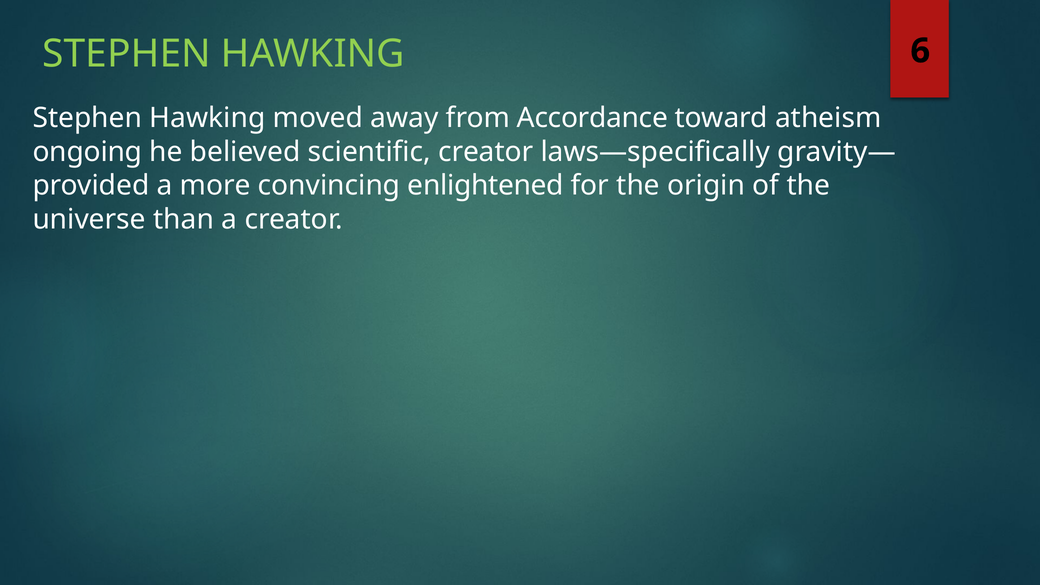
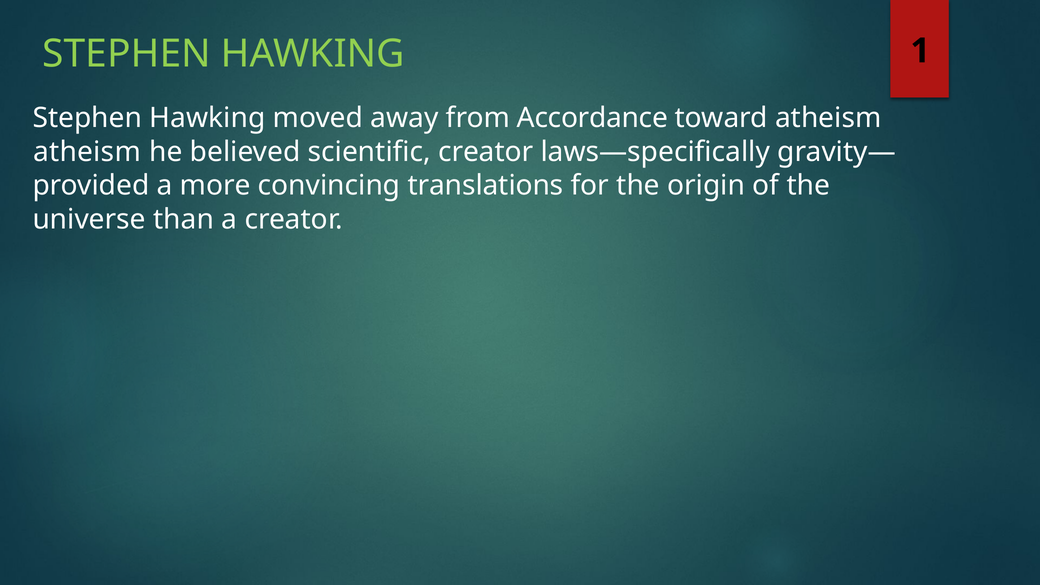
6: 6 -> 1 (920, 51)
ongoing: ongoing -> atheism (87, 152)
enlightened: enlightened -> translations (486, 186)
